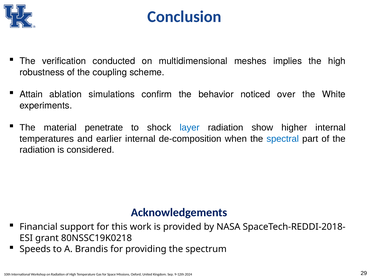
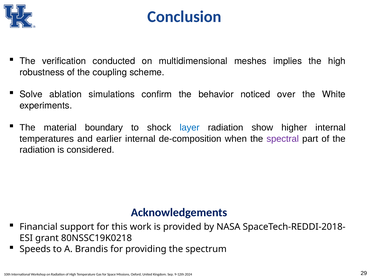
Attain: Attain -> Solve (31, 94)
penetrate: penetrate -> boundary (104, 128)
spectral colour: blue -> purple (283, 139)
